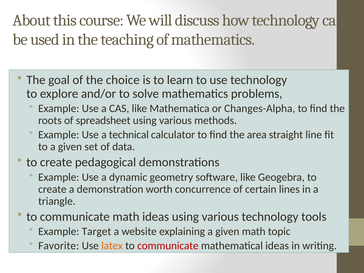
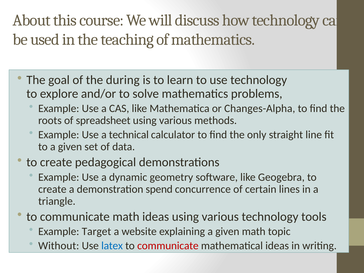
choice: choice -> during (123, 80)
area: area -> only (257, 135)
worth: worth -> spend (159, 189)
Favorite: Favorite -> Without (59, 246)
latex colour: orange -> blue (112, 246)
